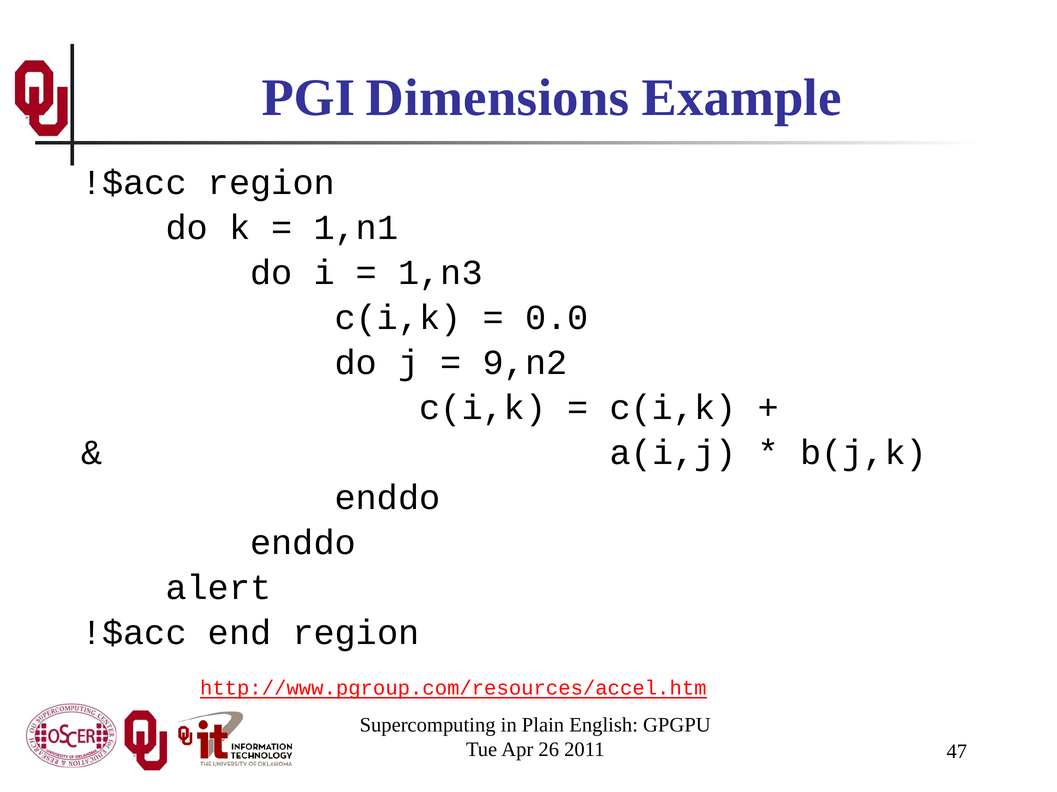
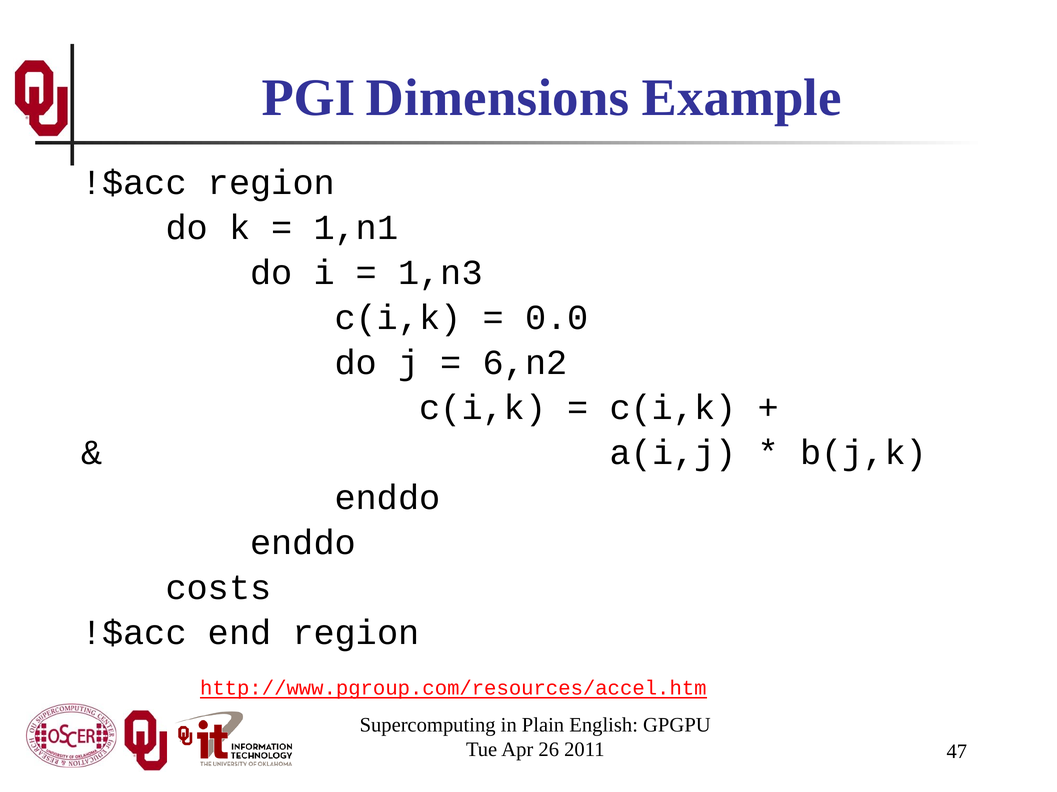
9,n2: 9,n2 -> 6,n2 (525, 363)
alert: alert -> costs (218, 588)
